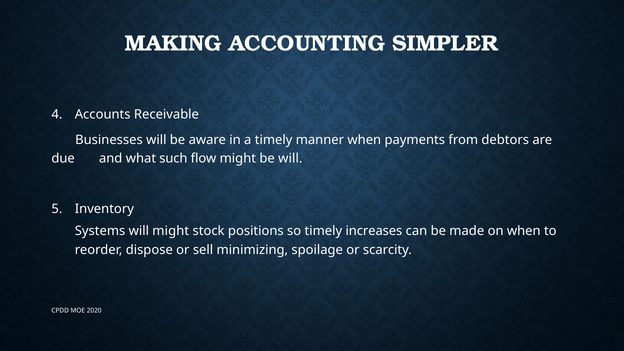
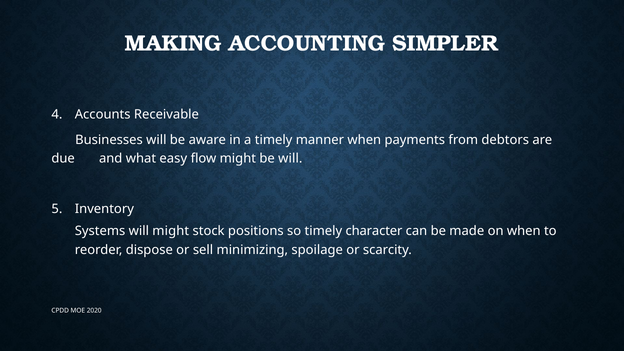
such: such -> easy (173, 159)
increases: increases -> character (374, 231)
